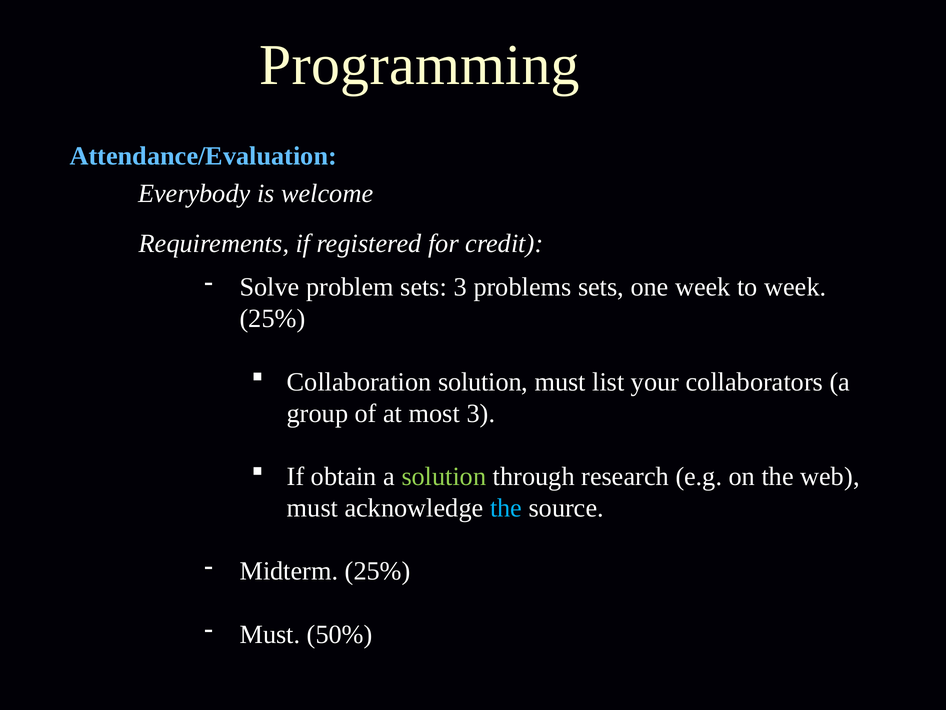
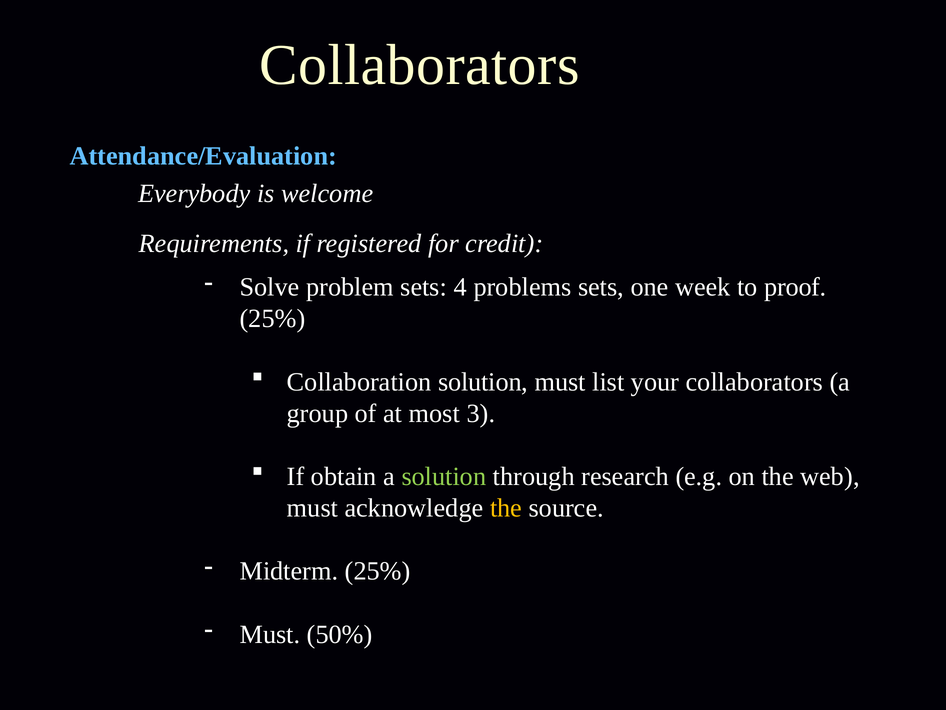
Programming: Programming -> Collaborators (419, 65)
sets 3: 3 -> 4 (460, 287)
to week: week -> proof (795, 287)
the colour: light blue -> yellow (506, 508)
